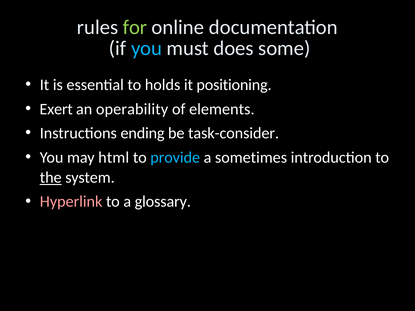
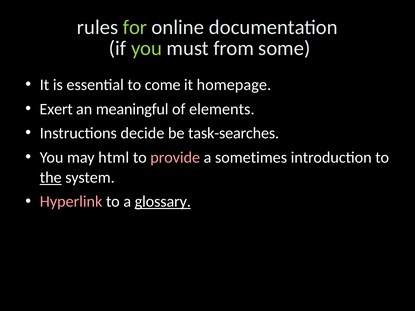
you colour: light blue -> light green (147, 48)
does: does -> from (234, 48)
holds: holds -> come (163, 85)
positioning: positioning -> homepage (234, 85)
operability: operability -> meaningful (132, 109)
ending: ending -> decide (142, 133)
task-consider: task-consider -> task-searches (234, 133)
provide colour: light blue -> pink (175, 157)
glossary underline: none -> present (163, 202)
